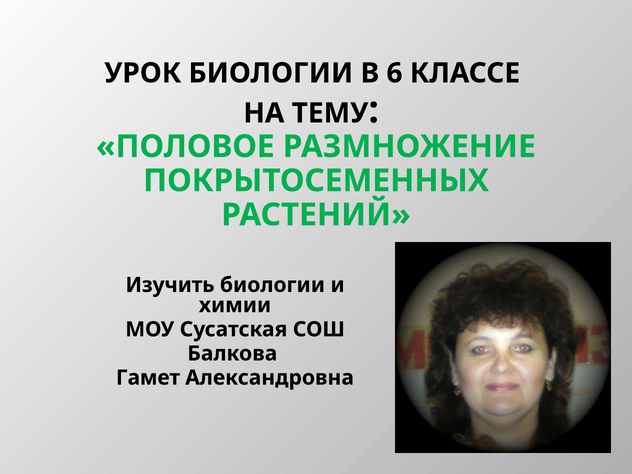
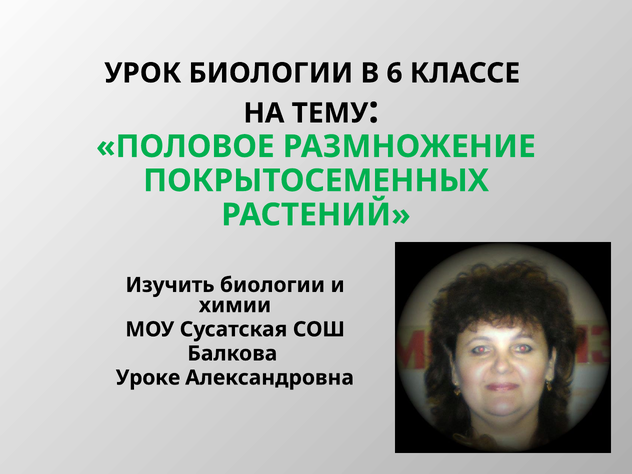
Гамет: Гамет -> Уроке (148, 378)
